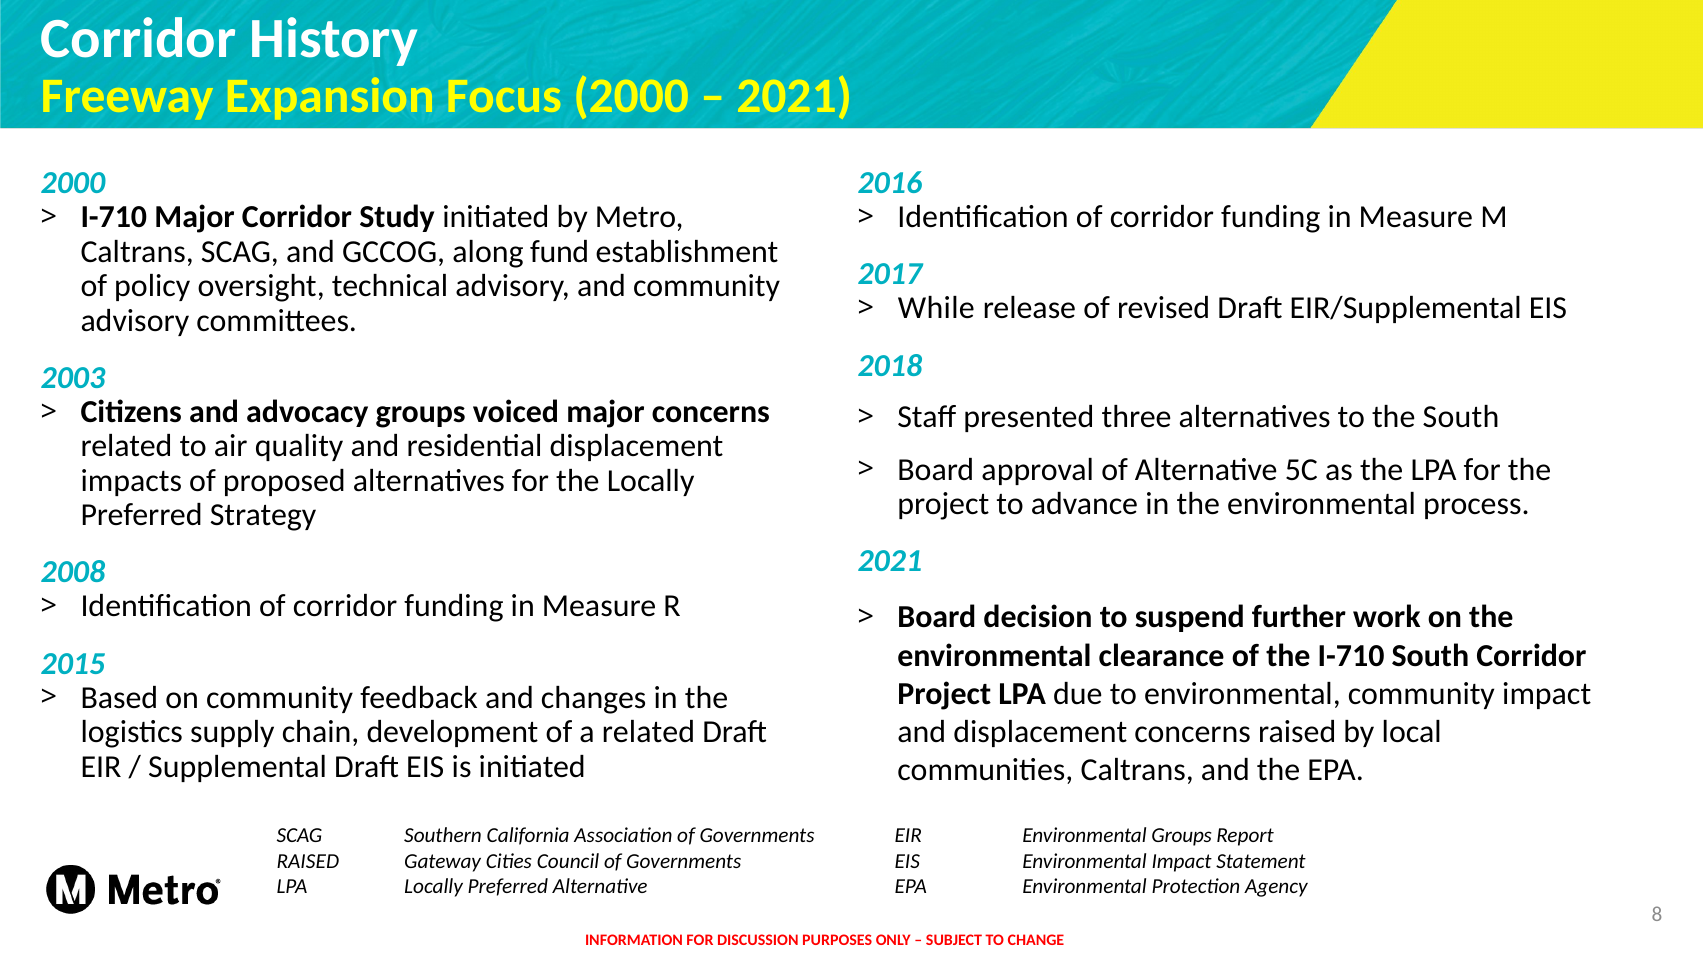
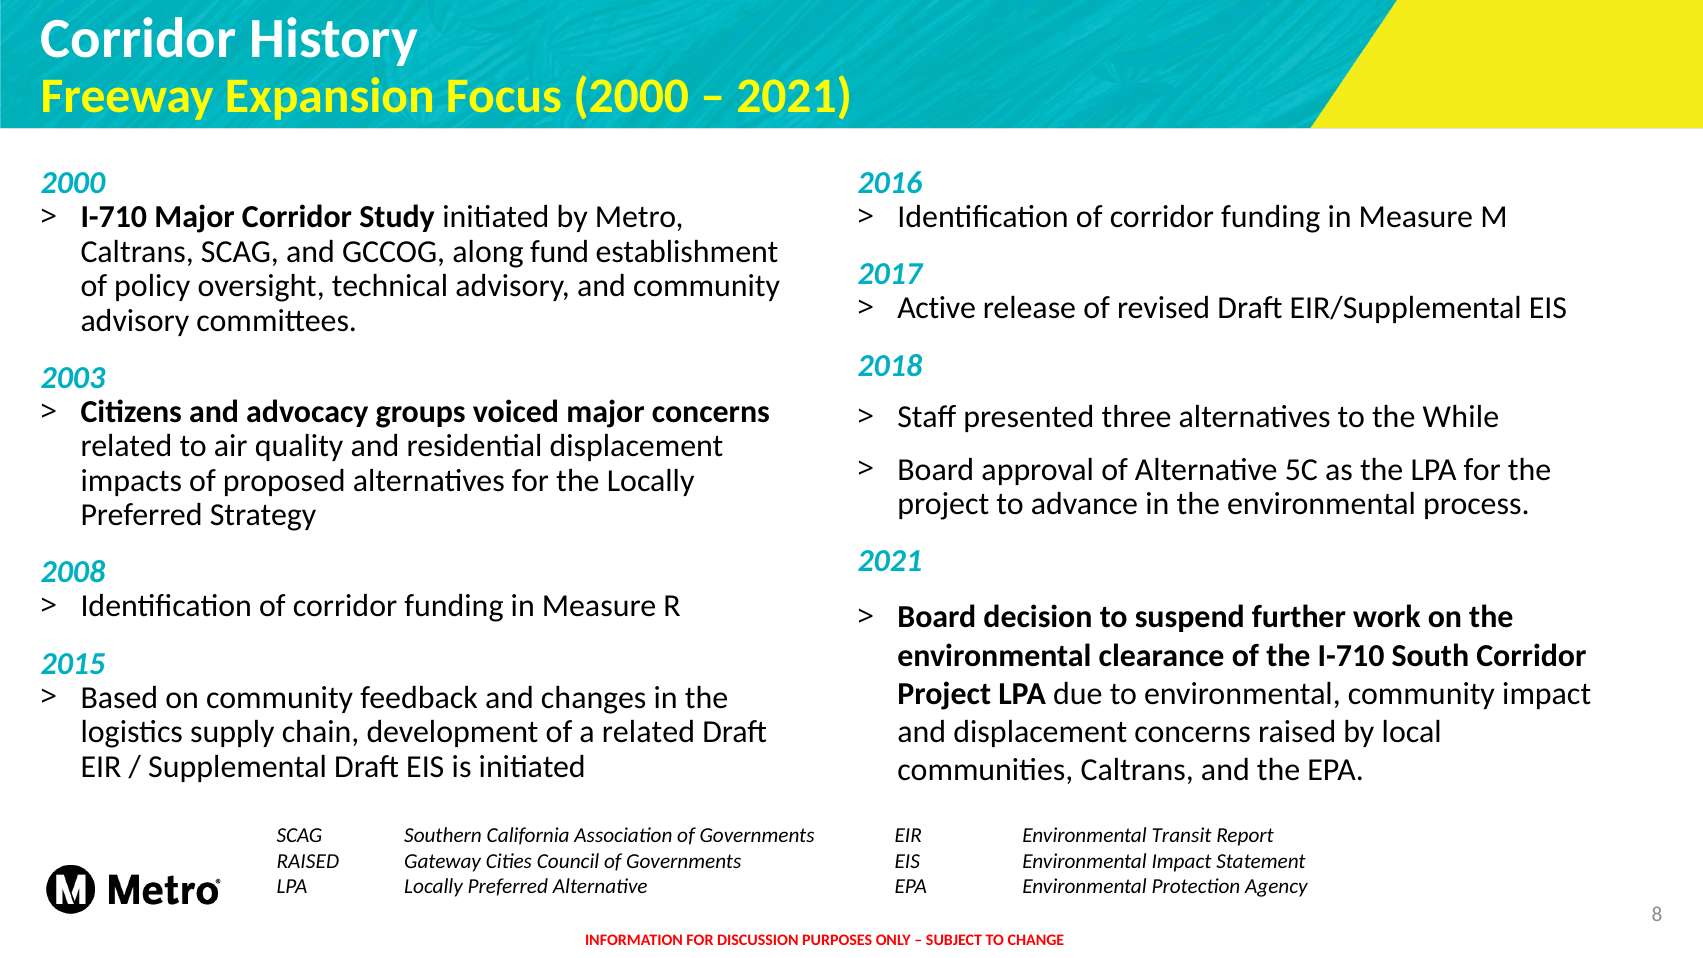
While: While -> Active (937, 308)
the South: South -> While (1461, 417)
Environmental Groups: Groups -> Transit (1182, 836)
